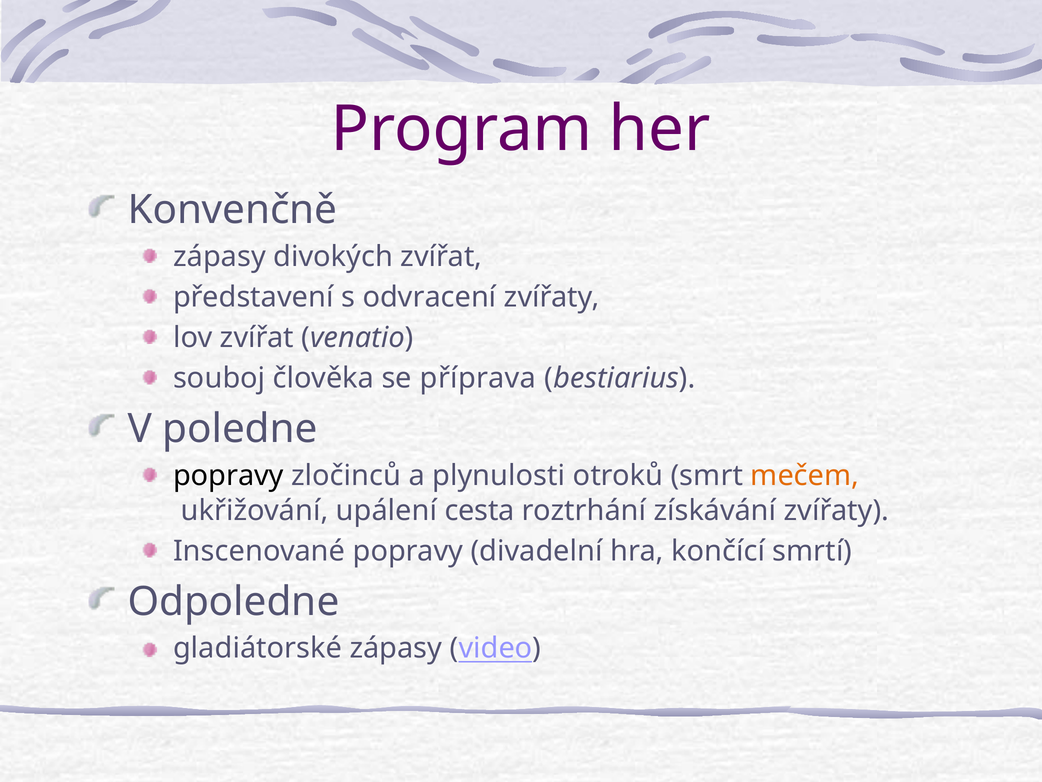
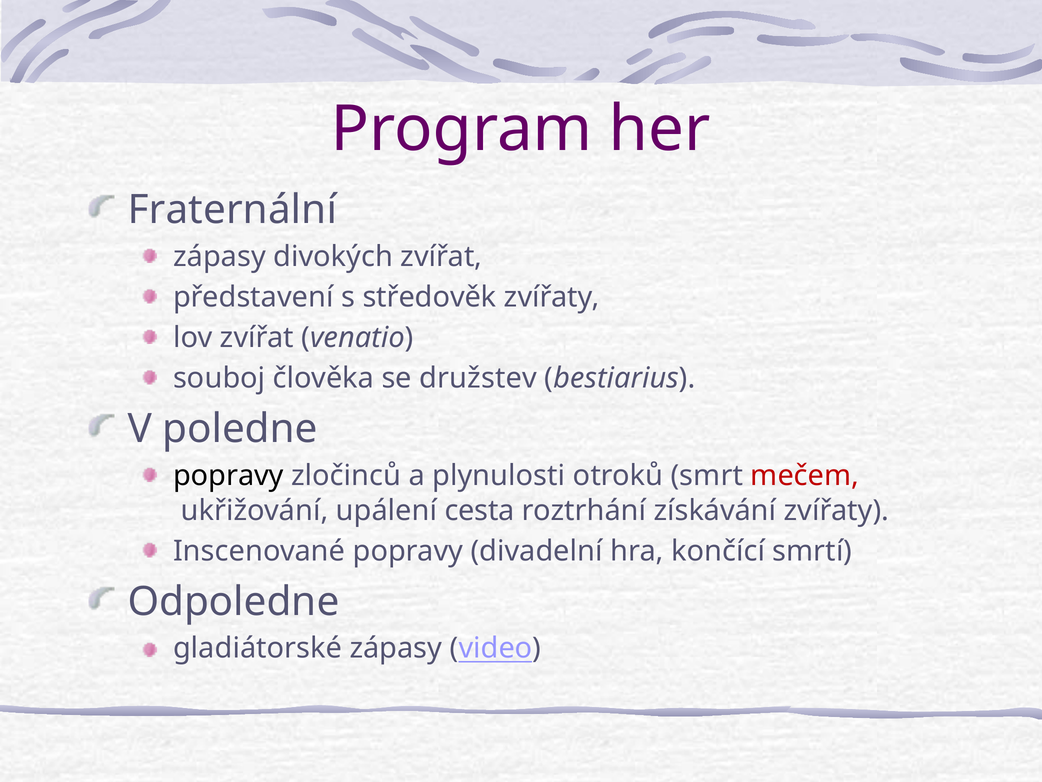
Konvenčně: Konvenčně -> Fraternální (232, 210)
odvracení: odvracení -> středověk (430, 297)
příprava: příprava -> družstev (478, 378)
mečem colour: orange -> red (805, 475)
